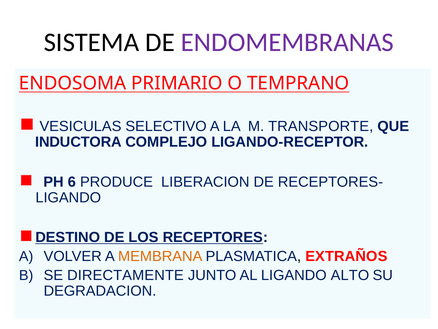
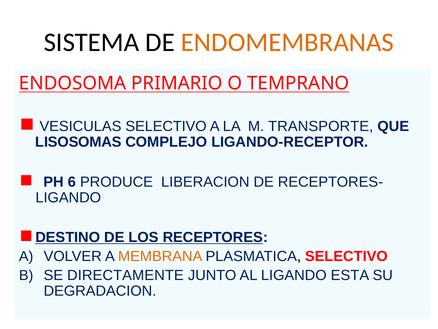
ENDOMEMBRANAS colour: purple -> orange (287, 42)
INDUCTORA: INDUCTORA -> LISOSOMAS (78, 142)
PLASMATICA EXTRAÑOS: EXTRAÑOS -> SELECTIVO (346, 256)
ALTO: ALTO -> ESTA (350, 275)
